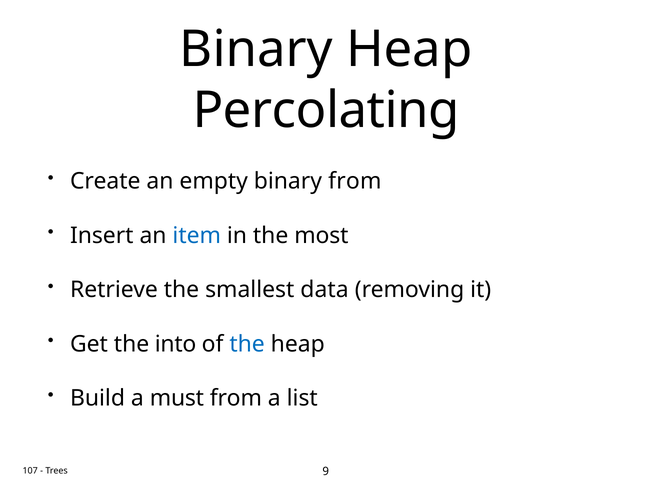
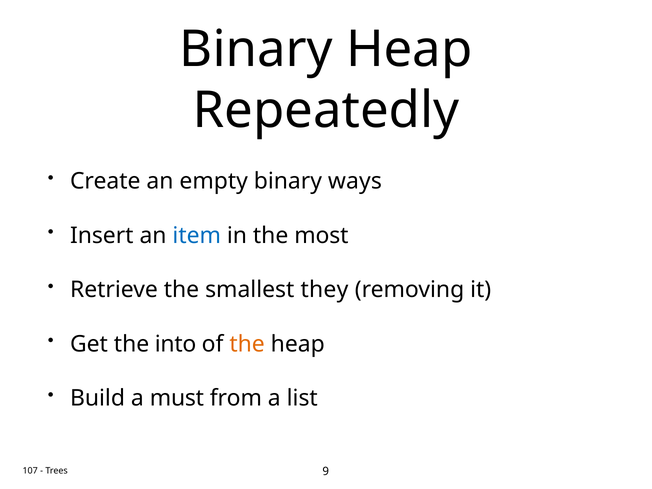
Percolating: Percolating -> Repeatedly (326, 111)
binary from: from -> ways (355, 181)
data: data -> they (324, 290)
the colour: blue -> orange (247, 344)
